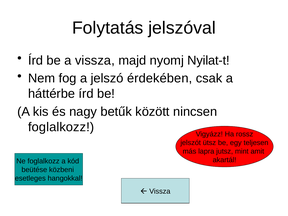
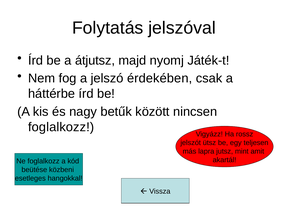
a vissza: vissza -> átjutsz (95, 60)
Nyilat-t: Nyilat-t -> Játék-t (208, 60)
